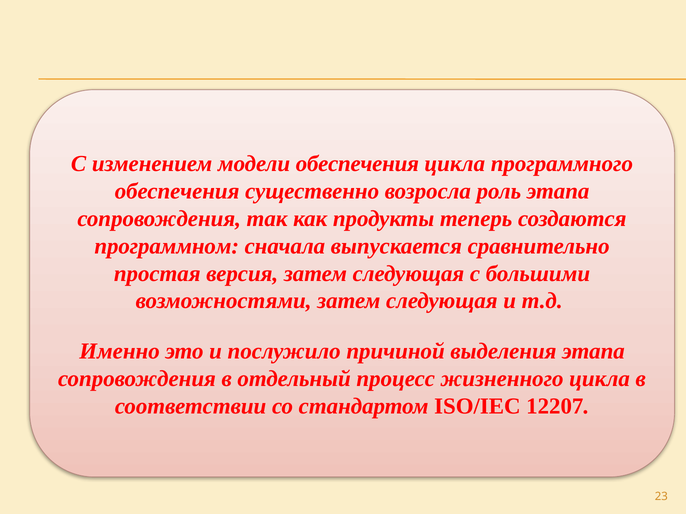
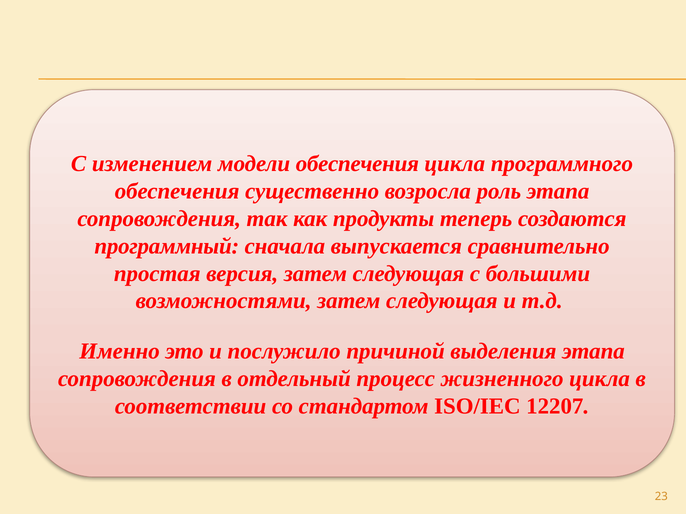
программном: программном -> программный (167, 246)
